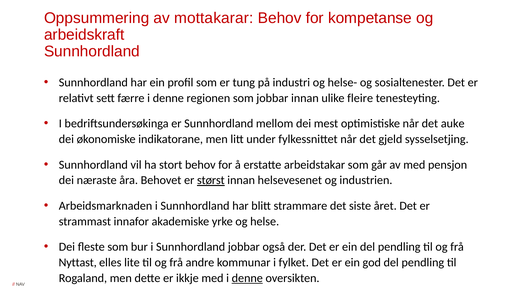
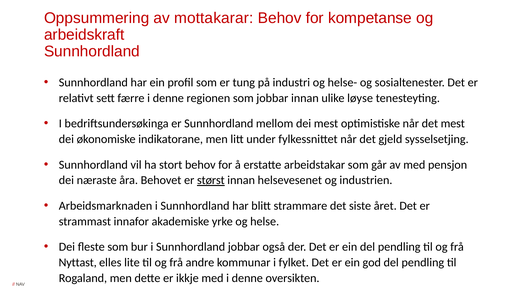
fleire: fleire -> løyse (360, 98)
det auke: auke -> mest (453, 123)
denne underline: present -> none (247, 278)
